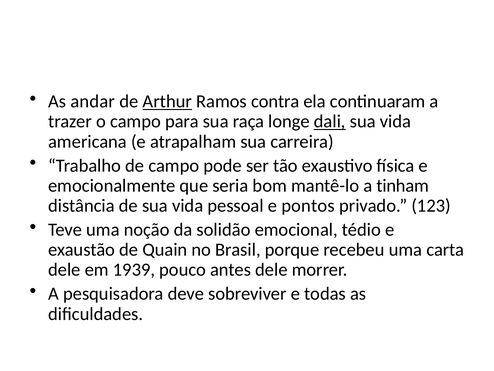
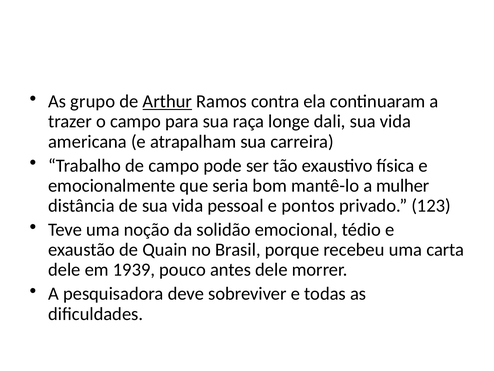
andar: andar -> grupo (93, 101)
dali underline: present -> none (330, 121)
tinham: tinham -> mulher (403, 185)
